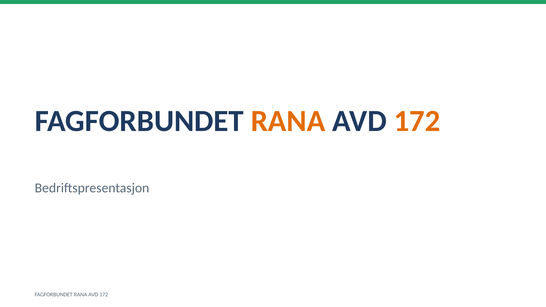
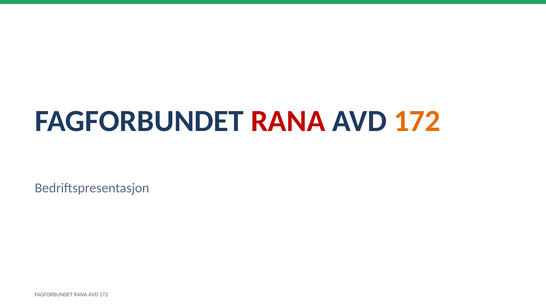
RANA colour: orange -> red (288, 121)
